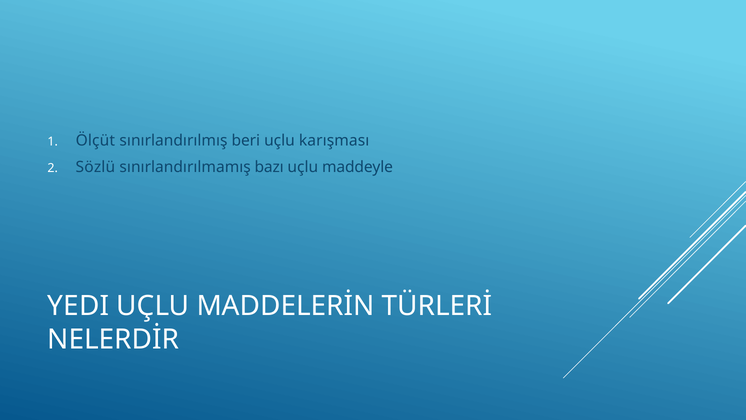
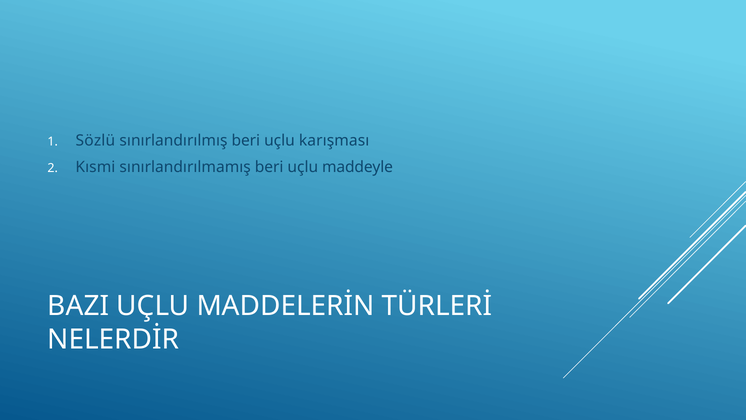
Ölçüt: Ölçüt -> Sözlü (95, 140)
Sözlü: Sözlü -> Kısmi (95, 167)
sınırlandırılmamış bazı: bazı -> beri (269, 167)
YEDI: YEDI -> BAZI (78, 306)
